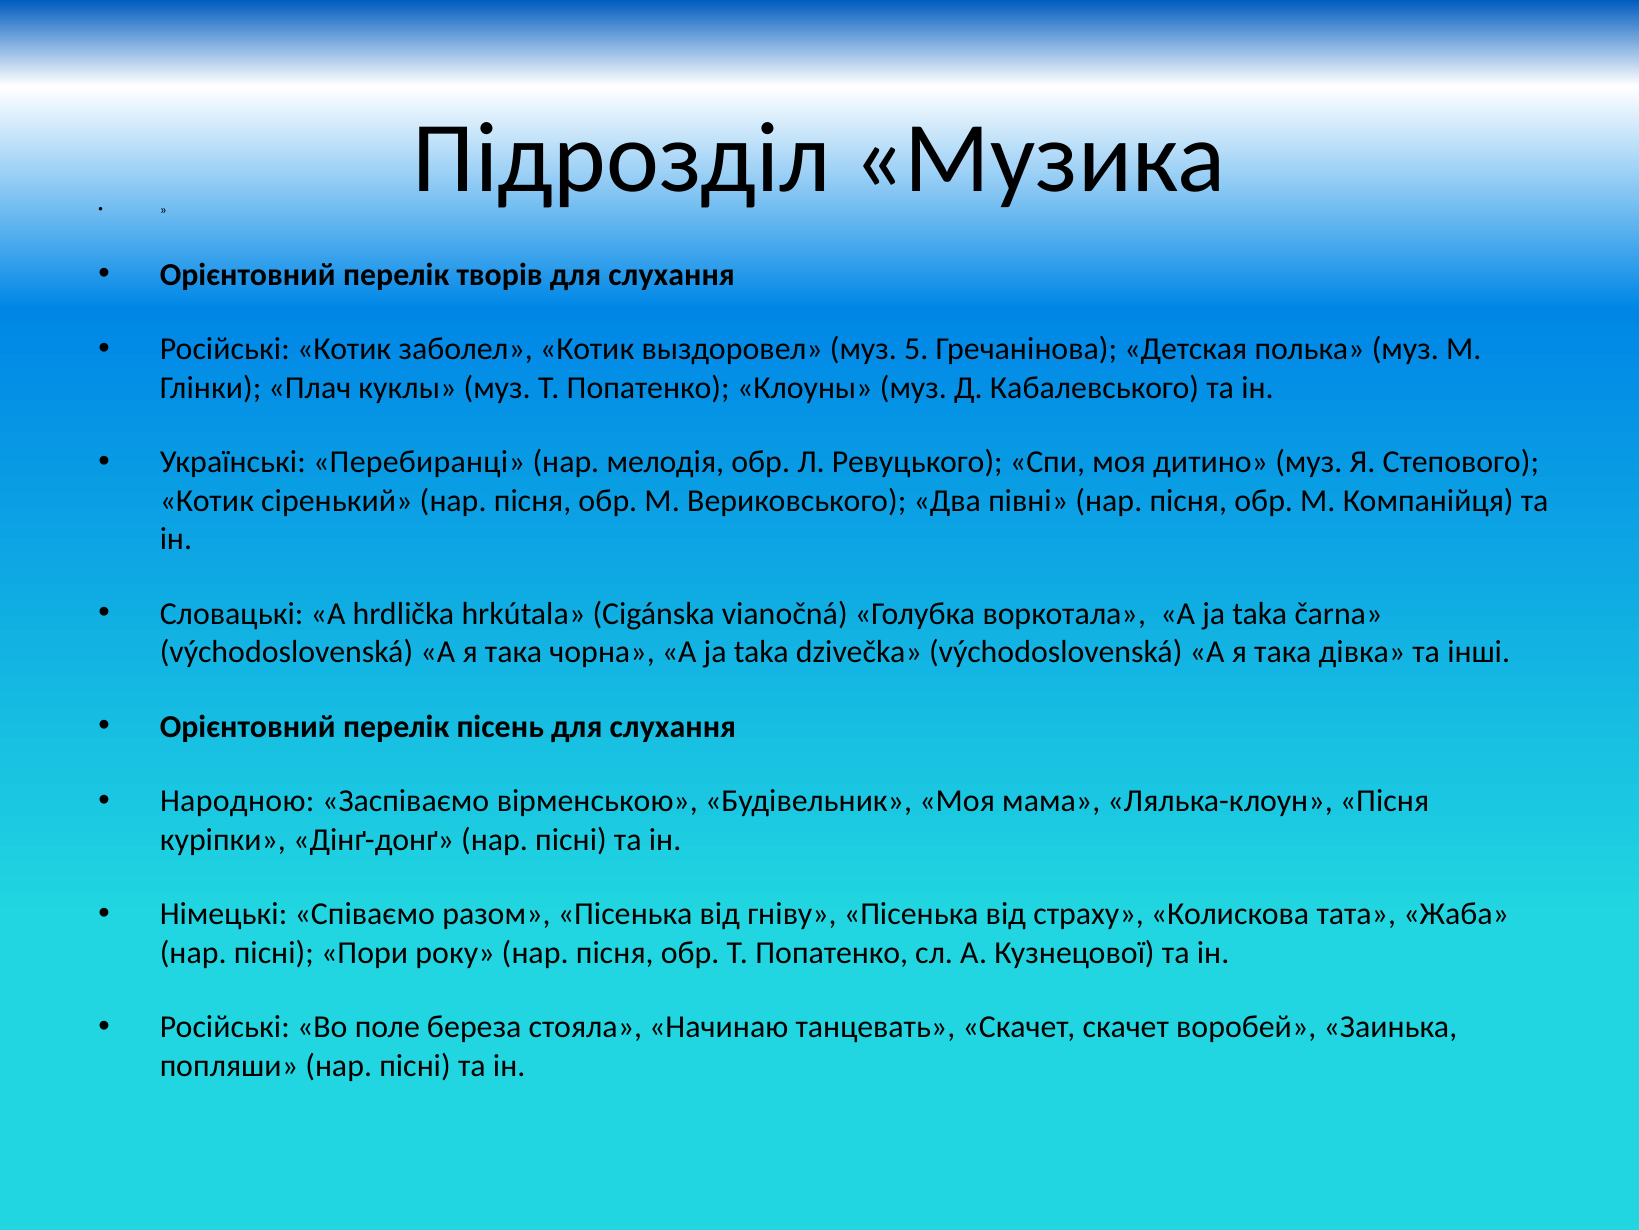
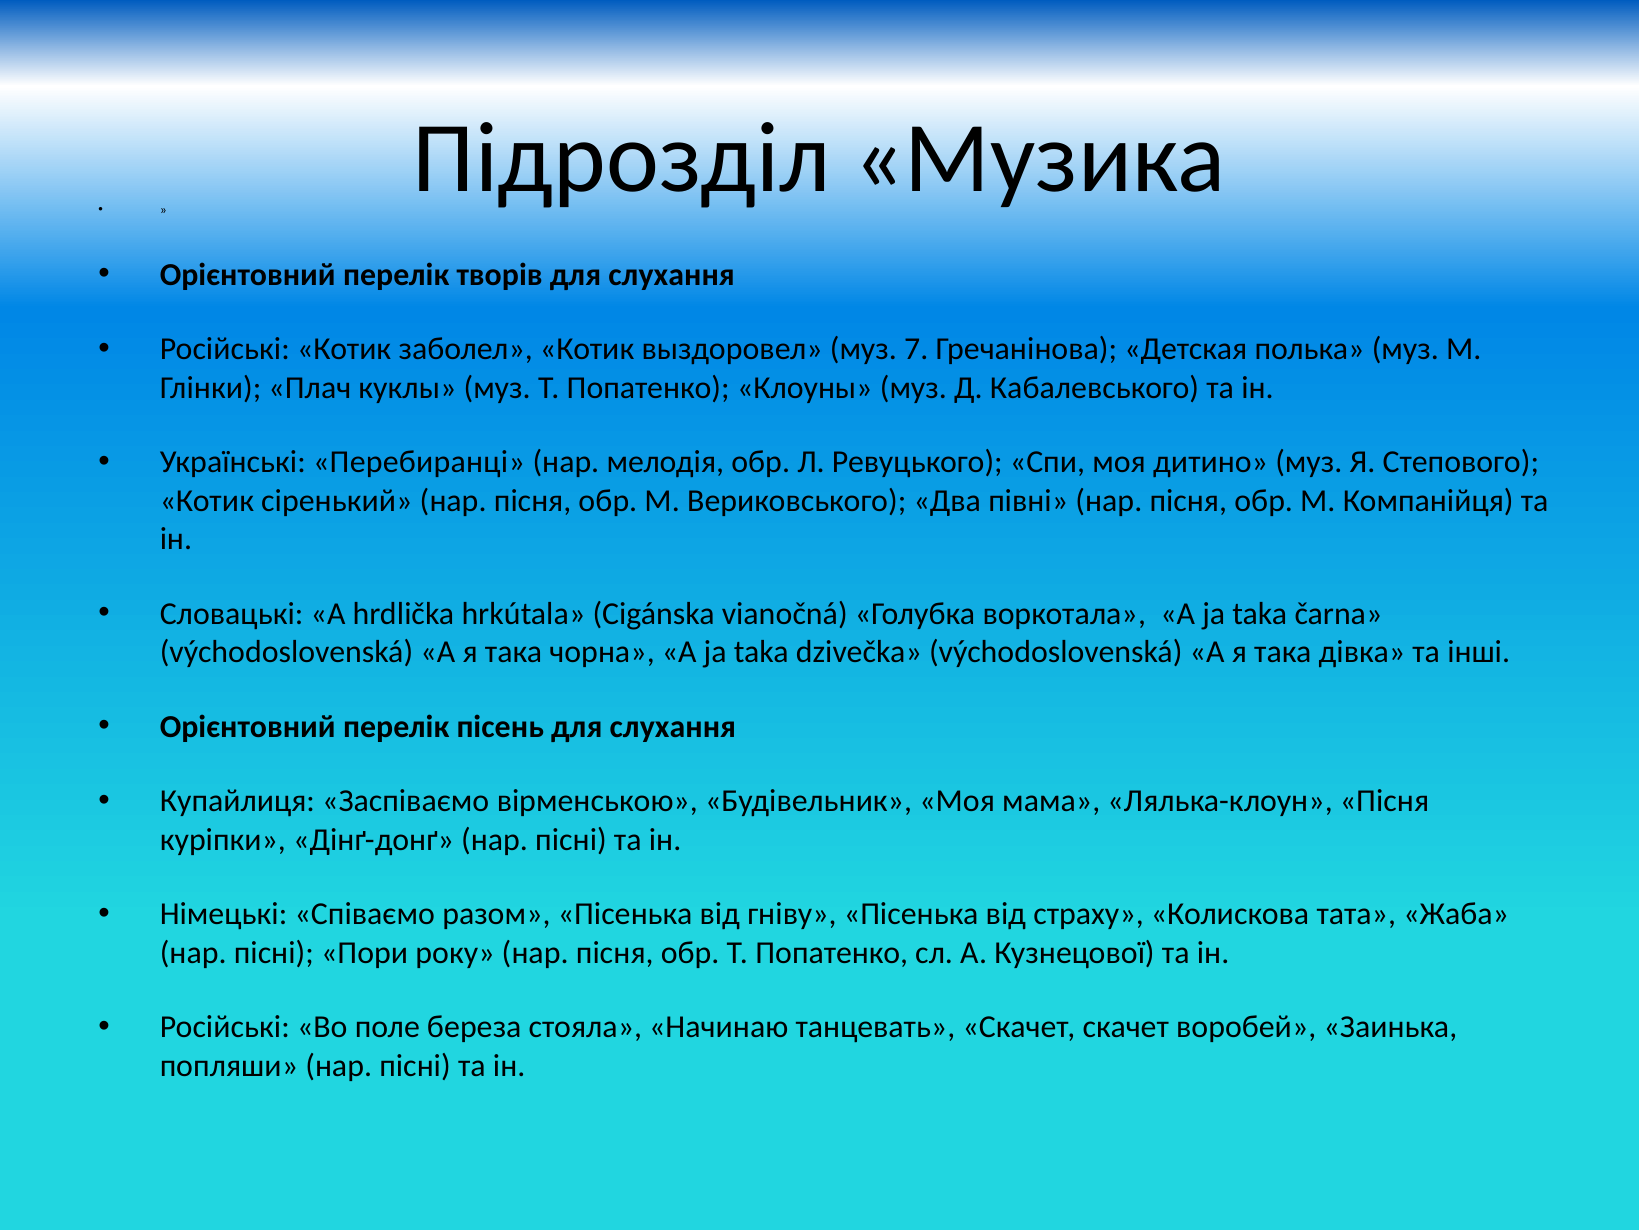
5: 5 -> 7 (916, 349)
Народною: Народною -> Купайлиця (237, 801)
